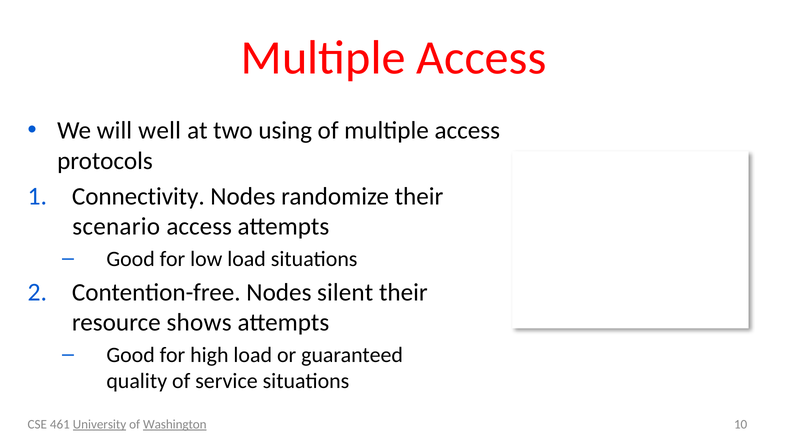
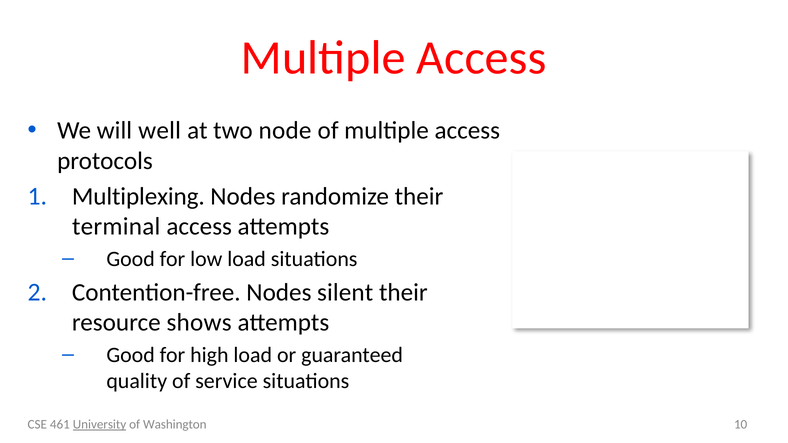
using: using -> node (285, 131)
Connectivity: Connectivity -> Multiplexing (138, 196)
scenario: scenario -> terminal (116, 227)
Washington underline: present -> none (175, 425)
